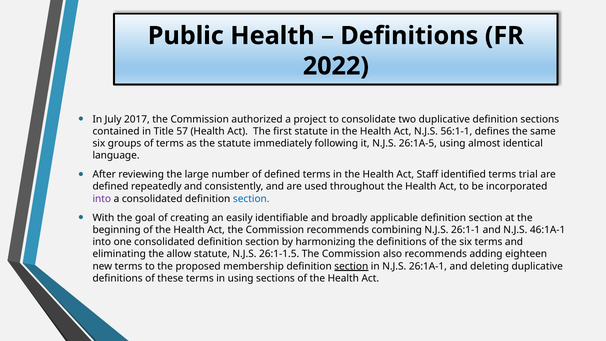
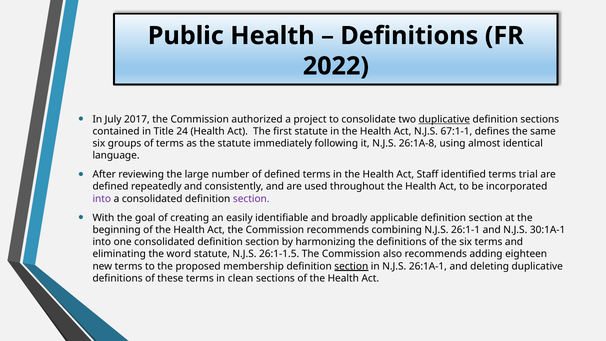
duplicative underline: none -> present (444, 119)
57: 57 -> 24 (182, 131)
56:1-1: 56:1-1 -> 67:1-1 (456, 131)
26:1A-5: 26:1A-5 -> 26:1A-8 (418, 143)
section colour: blue -> purple (251, 199)
46:1A-1: 46:1A-1 -> 30:1A-1 (548, 230)
allow: allow -> word (179, 254)
in using: using -> clean (241, 278)
